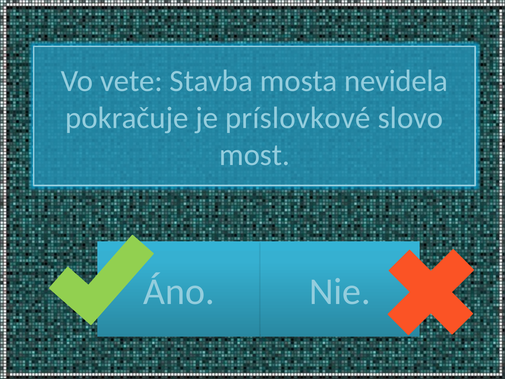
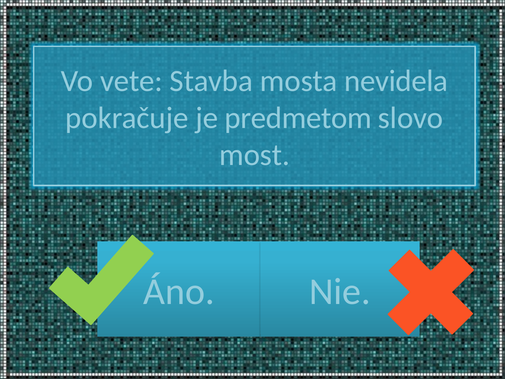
príslovkové: príslovkové -> predmetom (298, 118)
